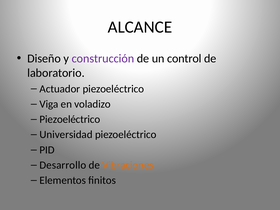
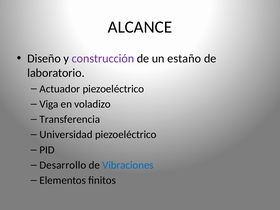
control: control -> estaño (184, 58)
Piezoeléctrico: Piezoeléctrico -> Transferencia (70, 119)
Vibraciones colour: orange -> blue (128, 165)
